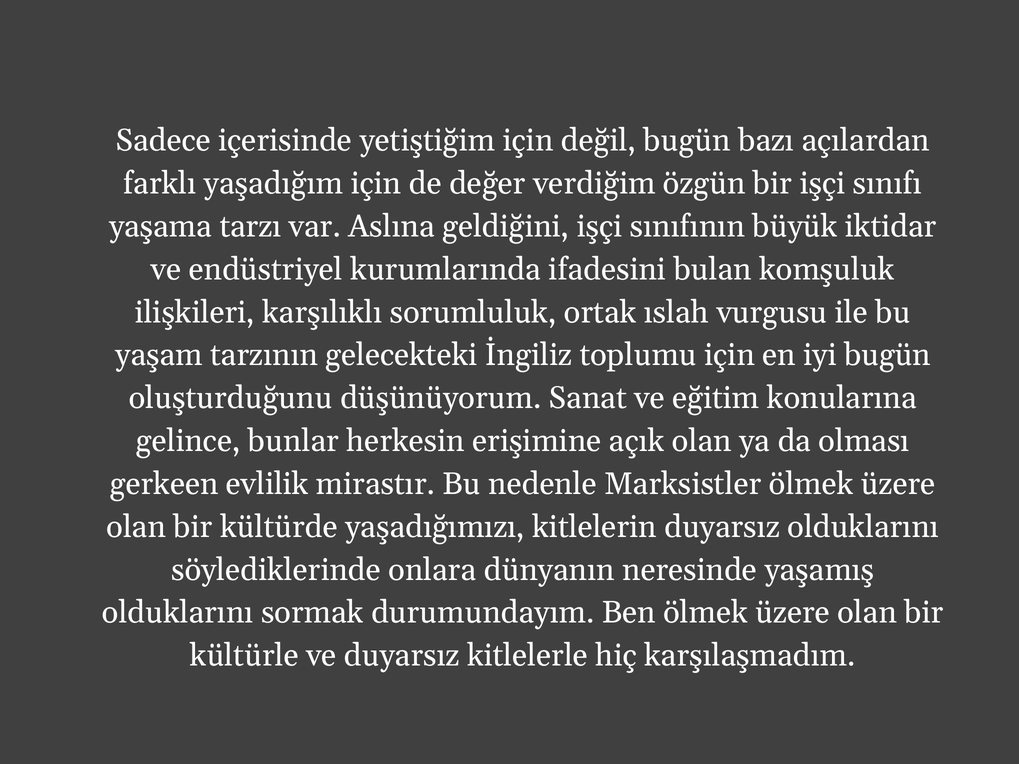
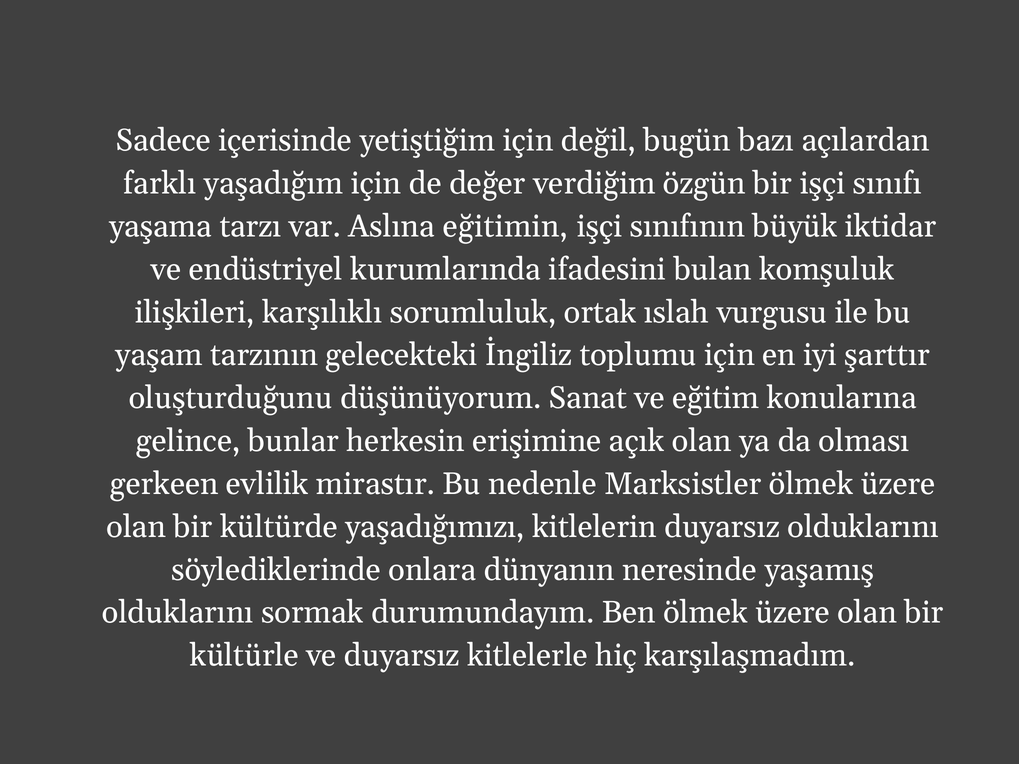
geldiğini: geldiğini -> eğitimin (506, 227)
iyi bugün: bugün -> şarttır (887, 355)
